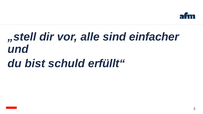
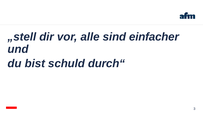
erfüllt“: erfüllt“ -> durch“ (107, 64)
